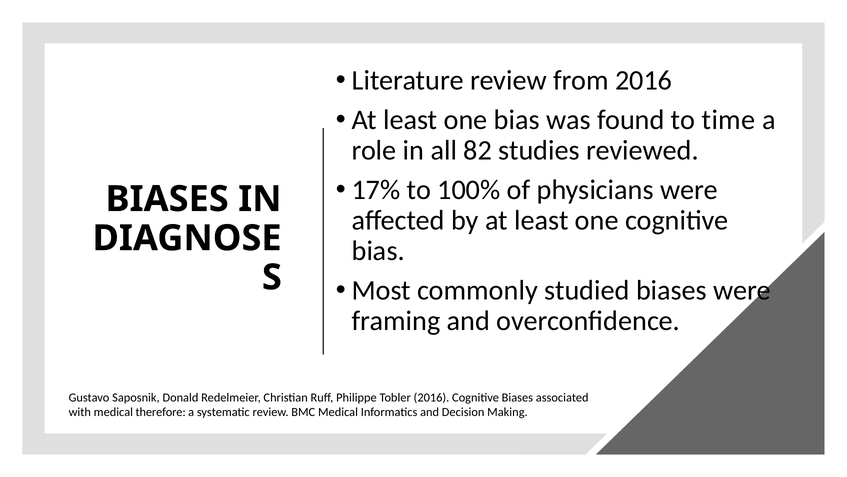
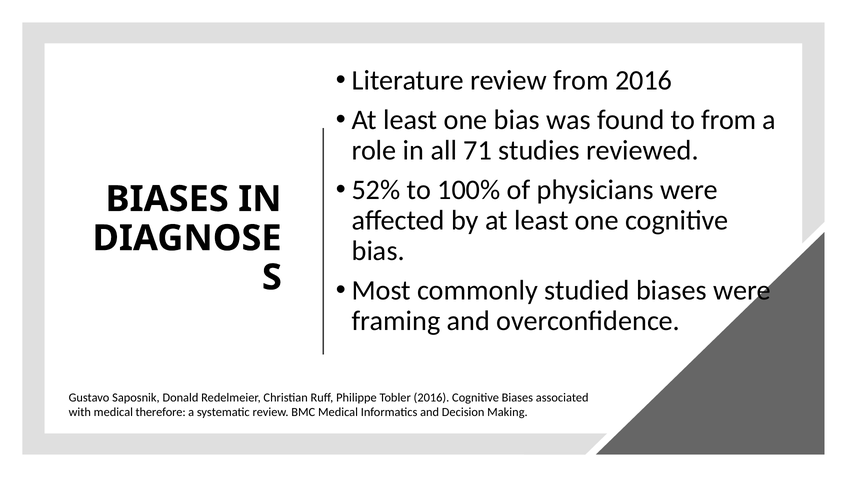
to time: time -> from (729, 120)
82: 82 -> 71 (478, 150)
17%: 17% -> 52% (376, 190)
